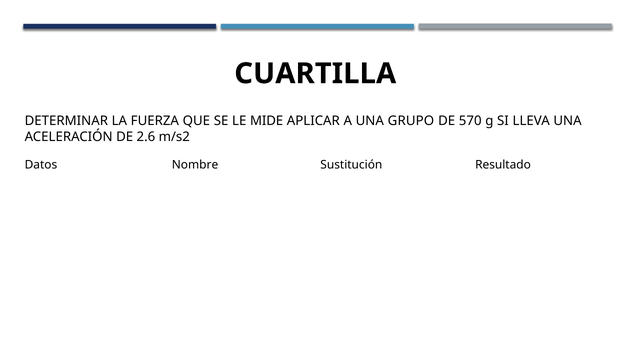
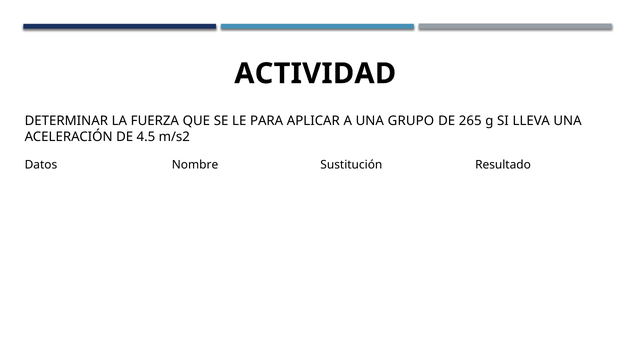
CUARTILLA: CUARTILLA -> ACTIVIDAD (315, 74)
MIDE: MIDE -> PARA (267, 121)
570: 570 -> 265 (470, 121)
2.6: 2.6 -> 4.5 (146, 137)
